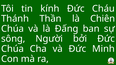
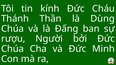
Chiên: Chiên -> Dùng (103, 19)
sông: sông -> rượu (13, 39)
